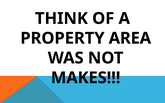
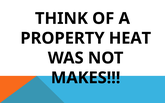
AREA: AREA -> HEAT (130, 38)
